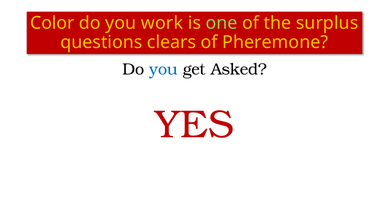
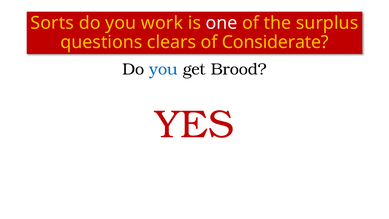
Color: Color -> Sorts (52, 23)
one colour: light green -> white (222, 23)
Pheremone: Pheremone -> Considerate (275, 42)
Asked: Asked -> Brood (239, 69)
